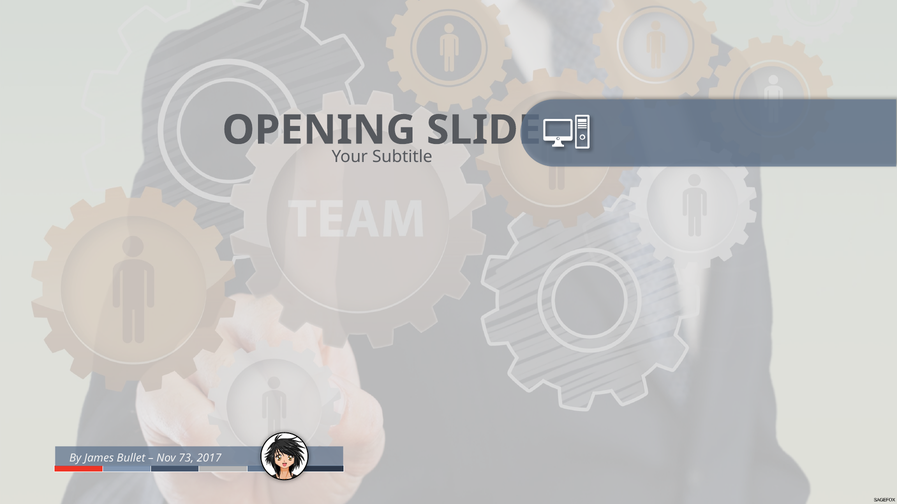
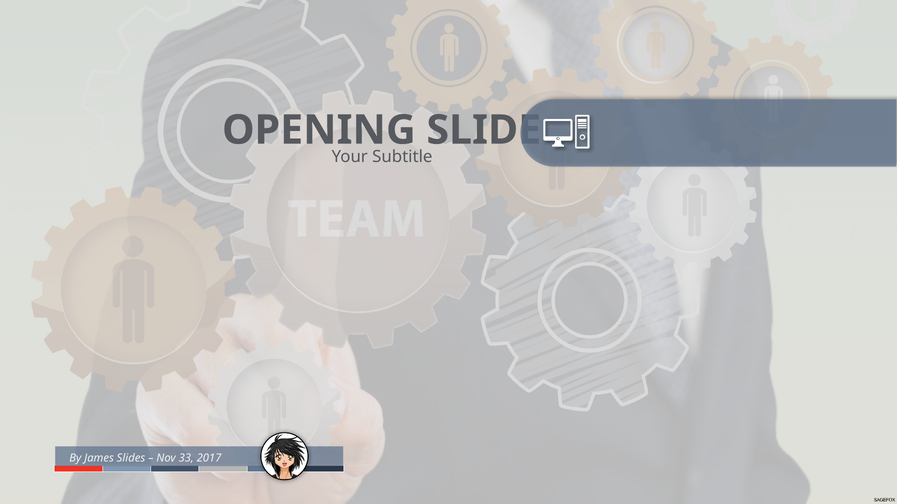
Bullet: Bullet -> Slides (131, 459)
73: 73 -> 33 (186, 459)
